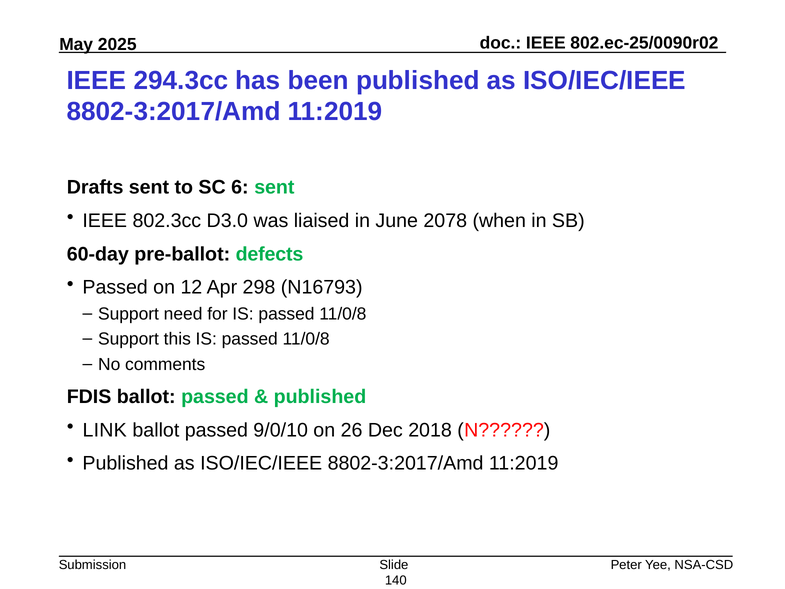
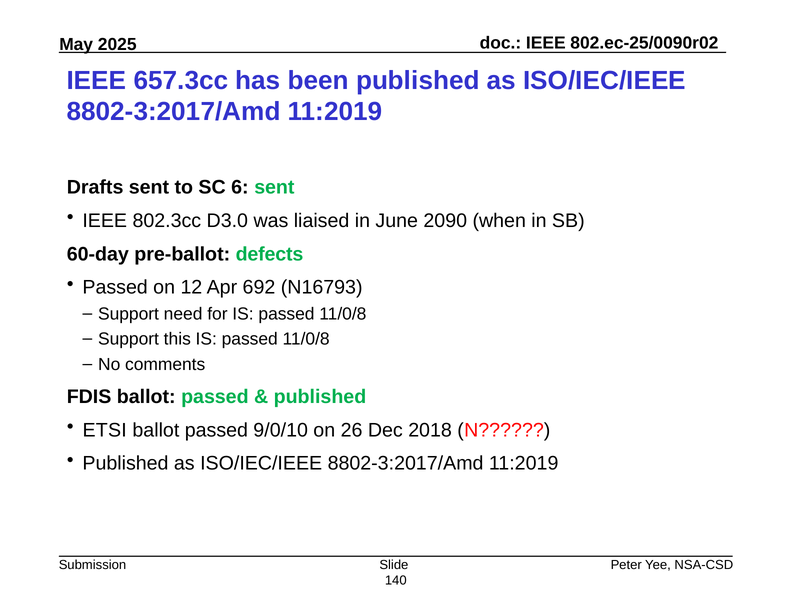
294.3cc: 294.3cc -> 657.3cc (181, 80)
2078: 2078 -> 2090 (445, 221)
298: 298 -> 692 (259, 287)
LINK: LINK -> ETSI (105, 430)
